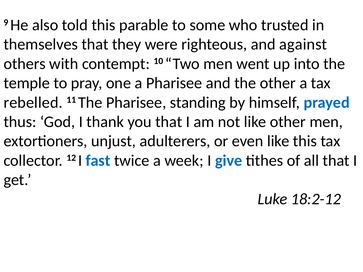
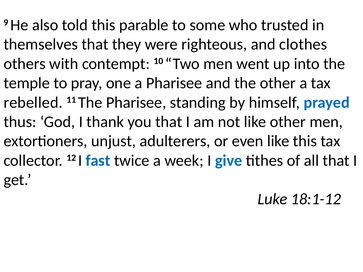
against: against -> clothes (303, 44)
18:2-12: 18:2-12 -> 18:1-12 (316, 199)
